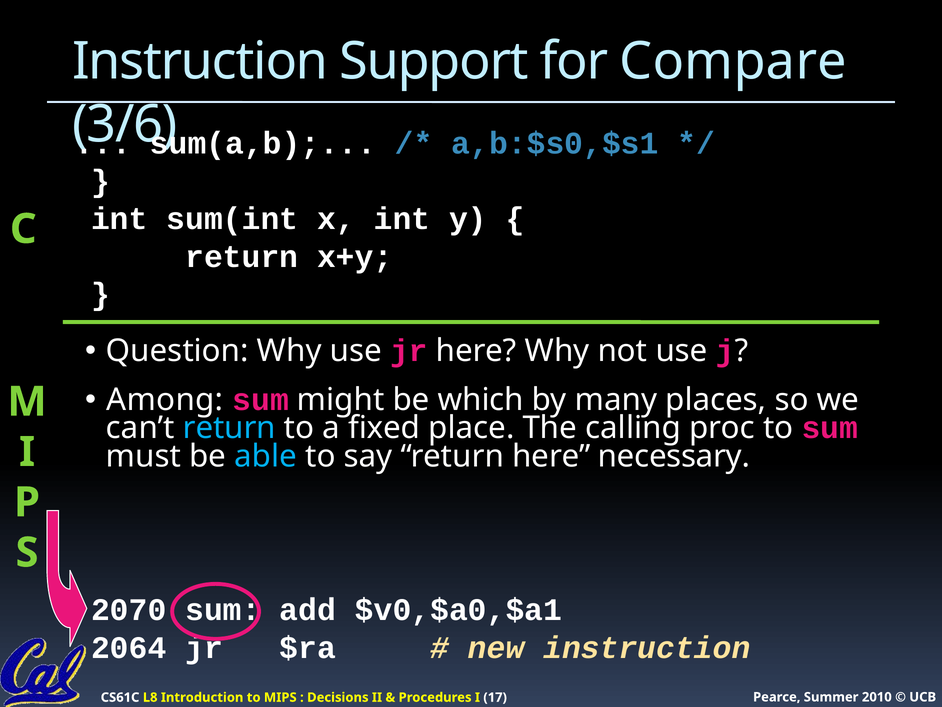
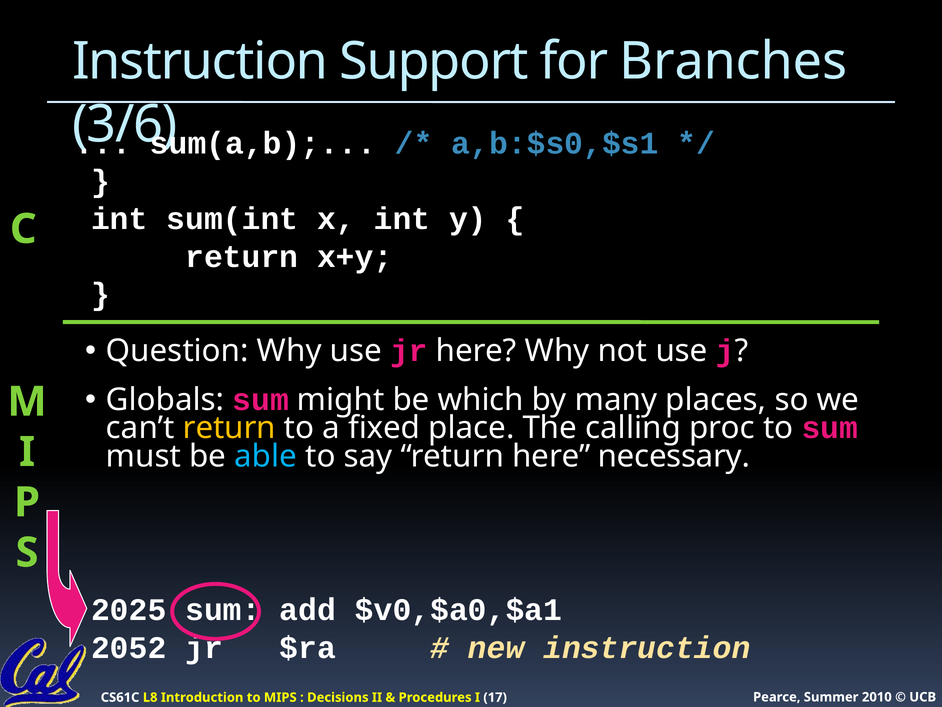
Compare: Compare -> Branches (733, 61)
Among: Among -> Globals (165, 400)
return colour: light blue -> yellow (229, 428)
2070: 2070 -> 2025 (129, 610)
2064: 2064 -> 2052 (129, 647)
